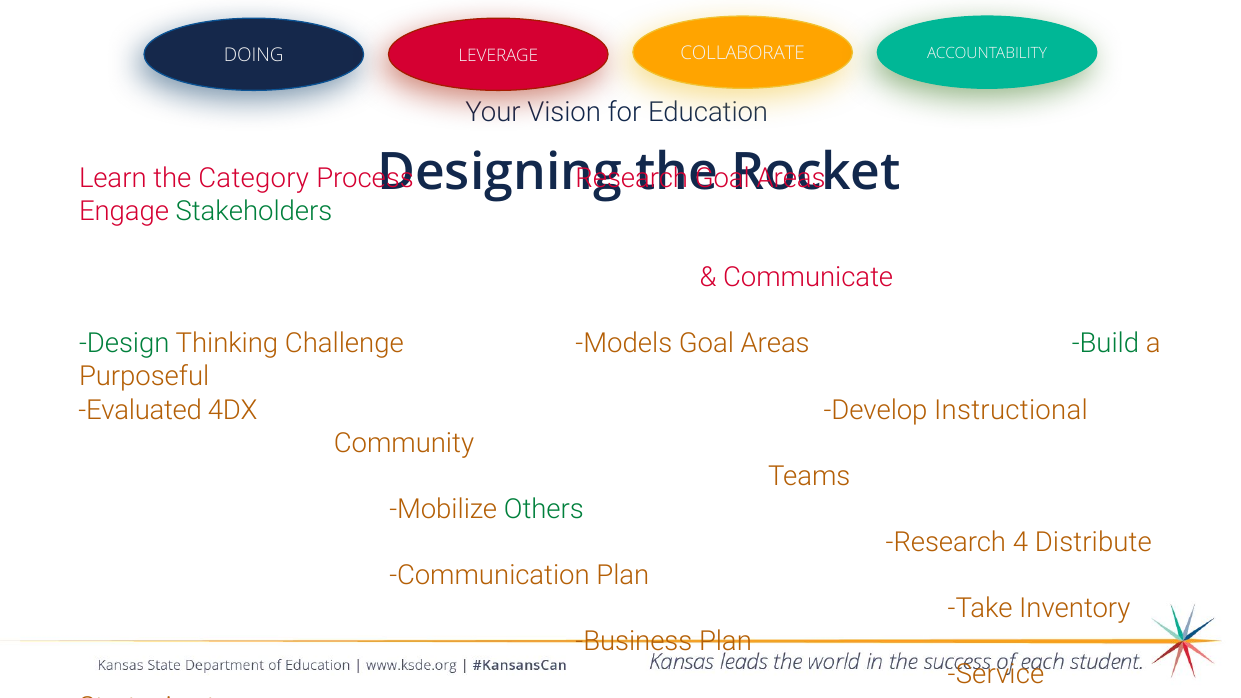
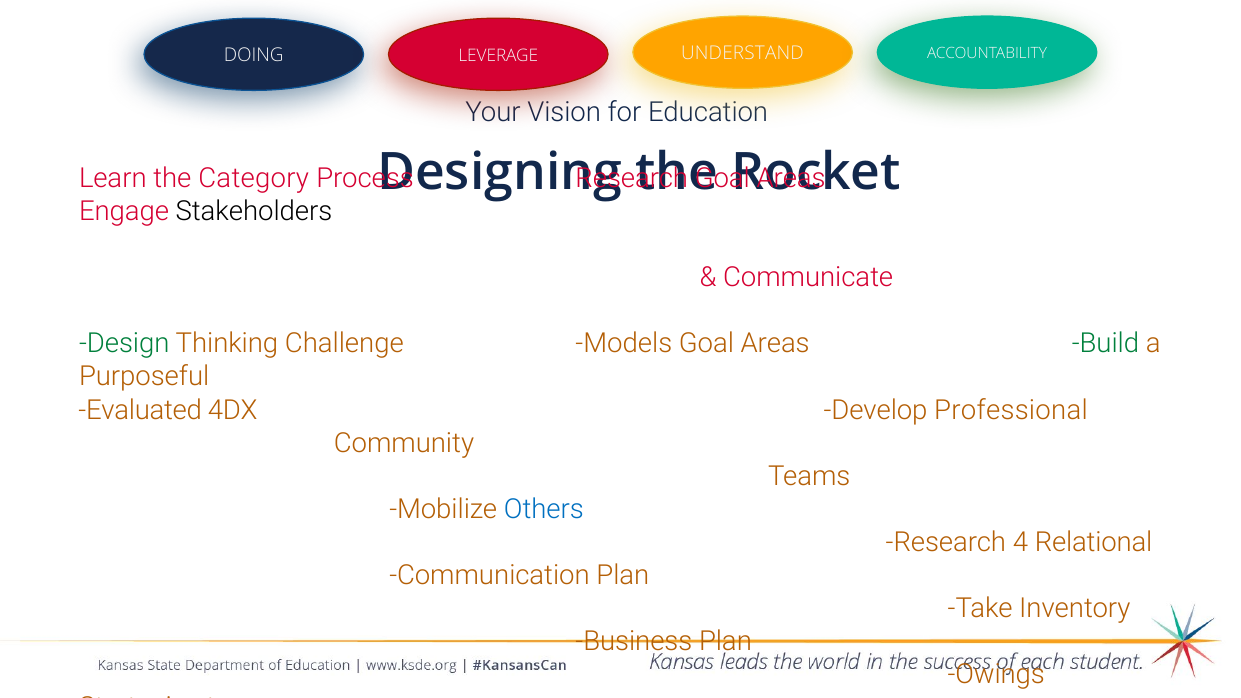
COLLABORATE: COLLABORATE -> UNDERSTAND (742, 53)
Stakeholders colour: green -> black (254, 212)
Instructional: Instructional -> Professional (1011, 410)
Others colour: green -> blue (544, 509)
Distribute: Distribute -> Relational (1094, 542)
Service: Service -> Owings (996, 675)
